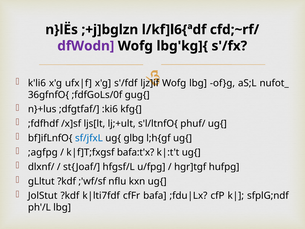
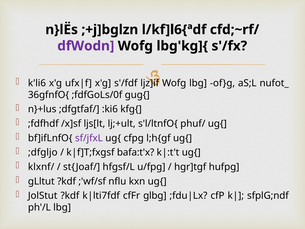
sf/jfxL colour: blue -> purple (89, 138)
glbg: glbg -> cfpg (134, 138)
;agfpg: ;agfpg -> ;dfgljo (43, 152)
dlxnf/: dlxnf/ -> klxnf/ (41, 167)
bafa: bafa -> glbg (155, 196)
